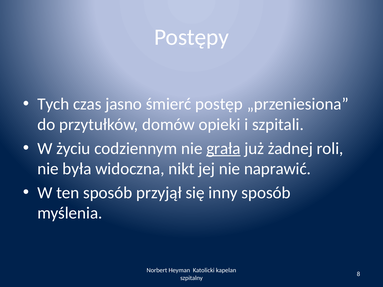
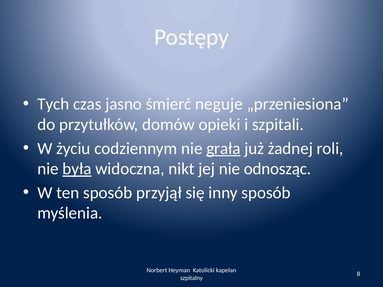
postęp: postęp -> neguje (219, 104)
była underline: none -> present (77, 169)
naprawić: naprawić -> odnosząc (278, 169)
